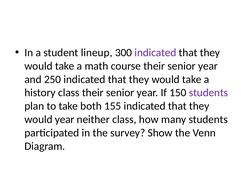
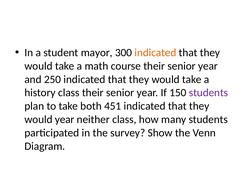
lineup: lineup -> mayor (97, 53)
indicated colour: purple -> orange (155, 53)
155: 155 -> 451 (113, 106)
